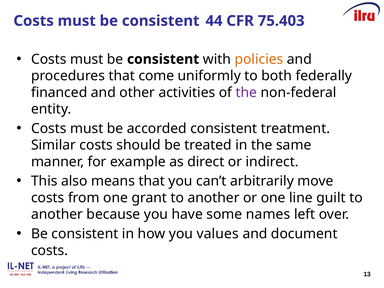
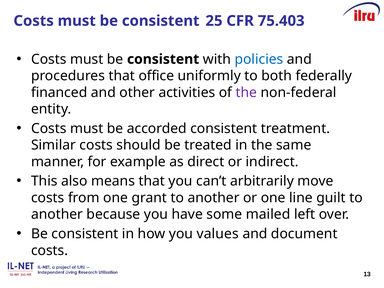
44: 44 -> 25 (214, 21)
policies colour: orange -> blue (259, 59)
come: come -> office (156, 76)
names: names -> mailed (268, 214)
